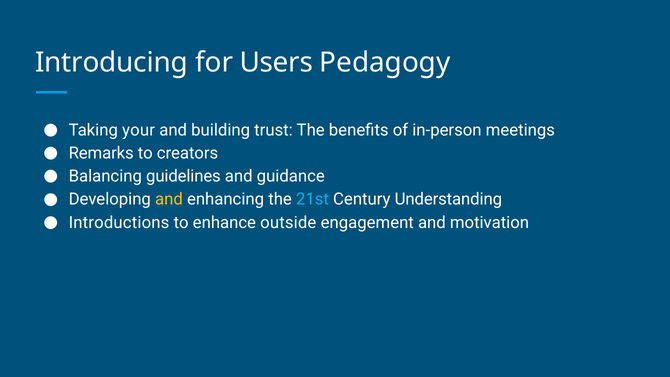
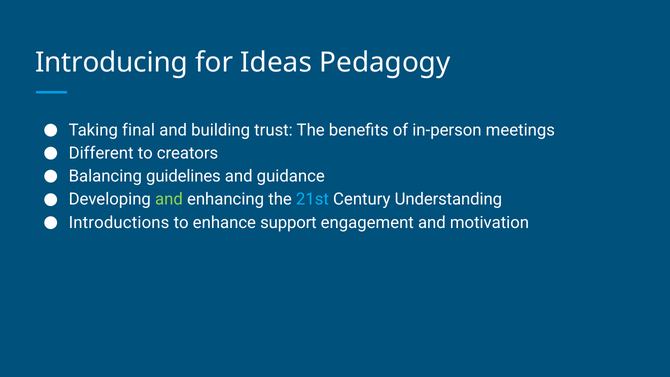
Users: Users -> Ideas (276, 62)
your: your -> final (139, 130)
Remarks: Remarks -> Different (101, 153)
and colour: yellow -> light green (169, 199)
outside: outside -> support (288, 223)
